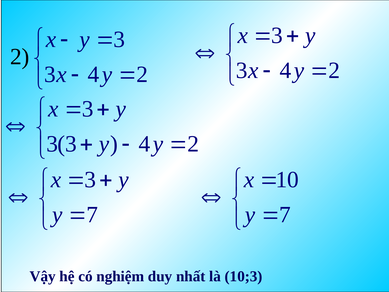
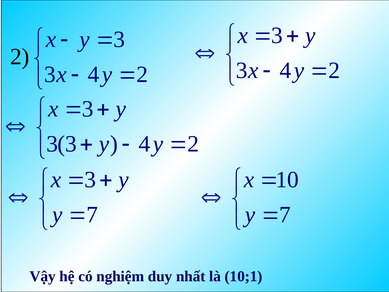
10;3: 10;3 -> 10;1 (244, 276)
